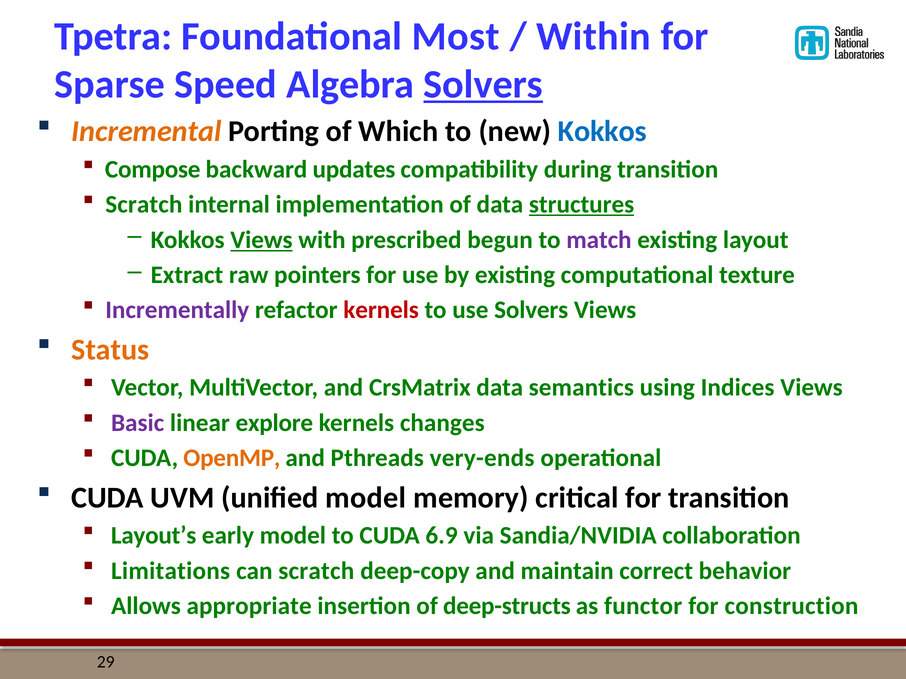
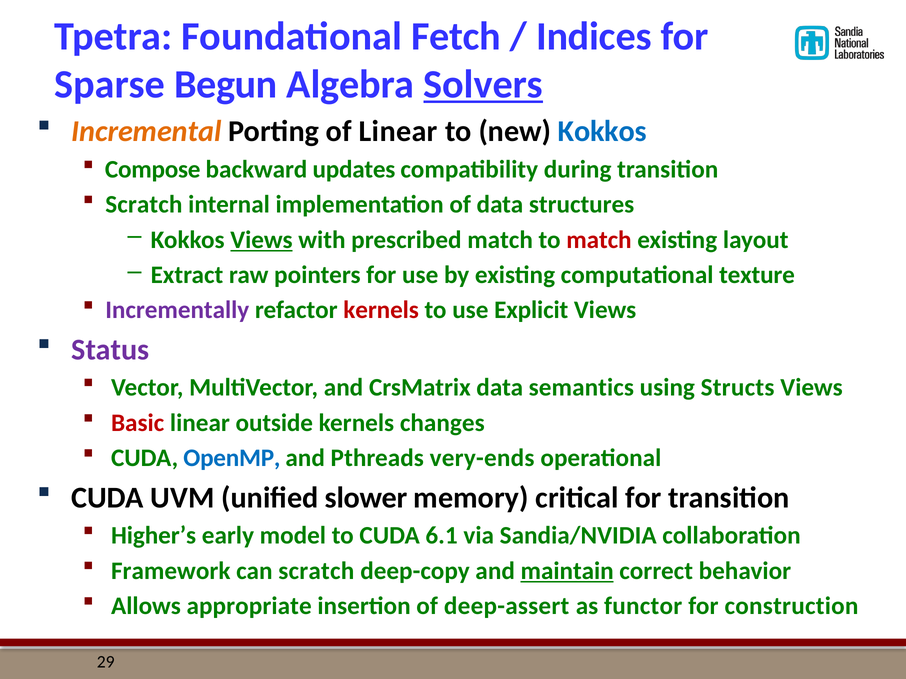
Most: Most -> Fetch (456, 36)
Within: Within -> Indices (594, 36)
Speed: Speed -> Begun (226, 85)
of Which: Which -> Linear (398, 132)
structures underline: present -> none (582, 205)
prescribed begun: begun -> match (500, 240)
match colour: purple -> red (599, 240)
use Solvers: Solvers -> Explicit (531, 310)
Status colour: orange -> purple (110, 350)
Indices: Indices -> Structs (738, 388)
Basic colour: purple -> red (138, 423)
explore: explore -> outside (274, 423)
OpenMP colour: orange -> blue (232, 458)
unified model: model -> slower (366, 498)
Layout’s: Layout’s -> Higher’s (154, 536)
6.9: 6.9 -> 6.1 (442, 536)
Limitations: Limitations -> Framework (171, 571)
maintain underline: none -> present (567, 571)
deep-structs: deep-structs -> deep-assert (507, 606)
